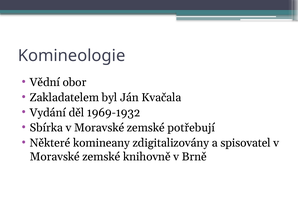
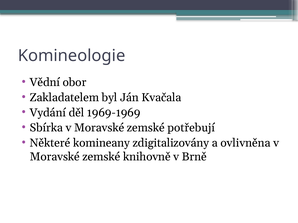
1969-1932: 1969-1932 -> 1969-1969 (114, 113)
spisovatel: spisovatel -> ovlivněna (246, 143)
